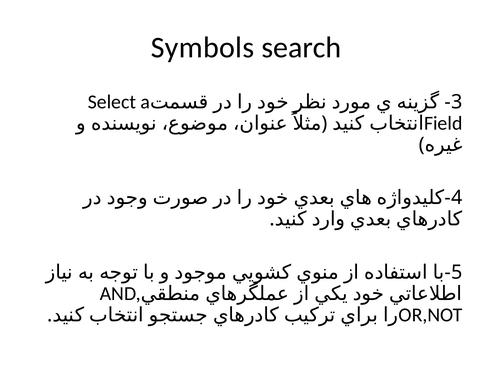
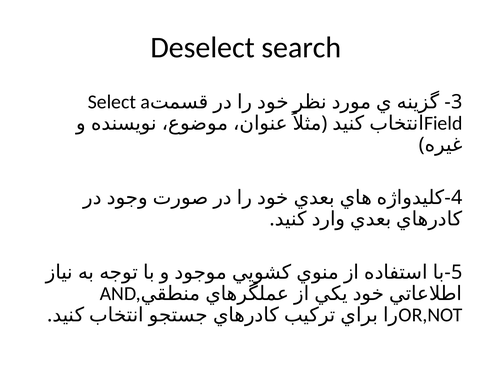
Symbols: Symbols -> Deselect (203, 48)
